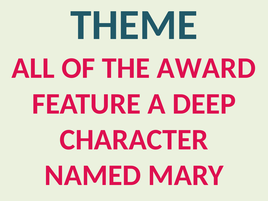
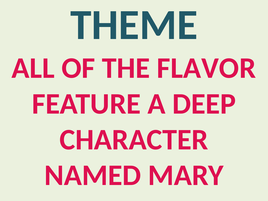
AWARD: AWARD -> FLAVOR (206, 68)
